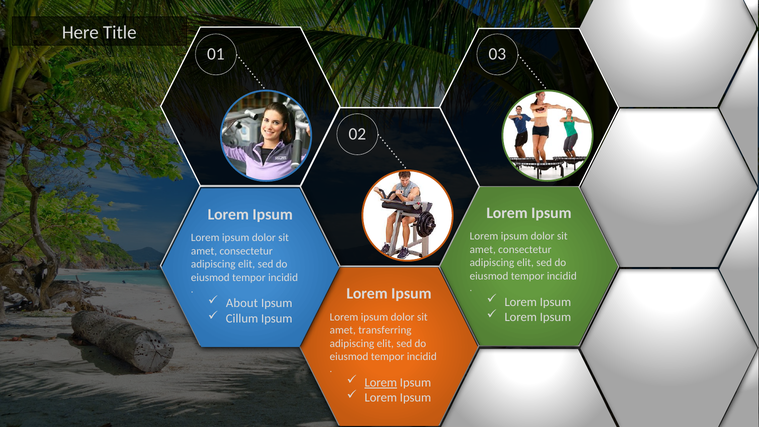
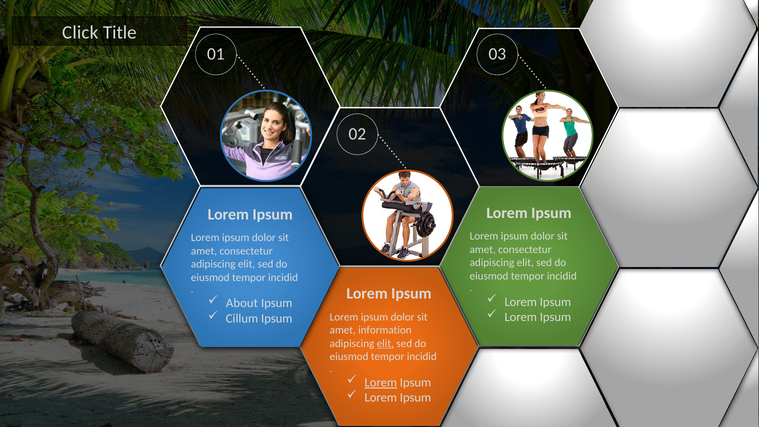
Here: Here -> Click (80, 32)
transferring: transferring -> information (385, 330)
elit underline: none -> present (385, 343)
